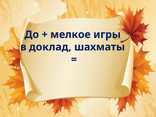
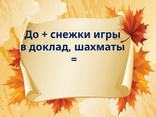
мелкое: мелкое -> снежки (70, 35)
